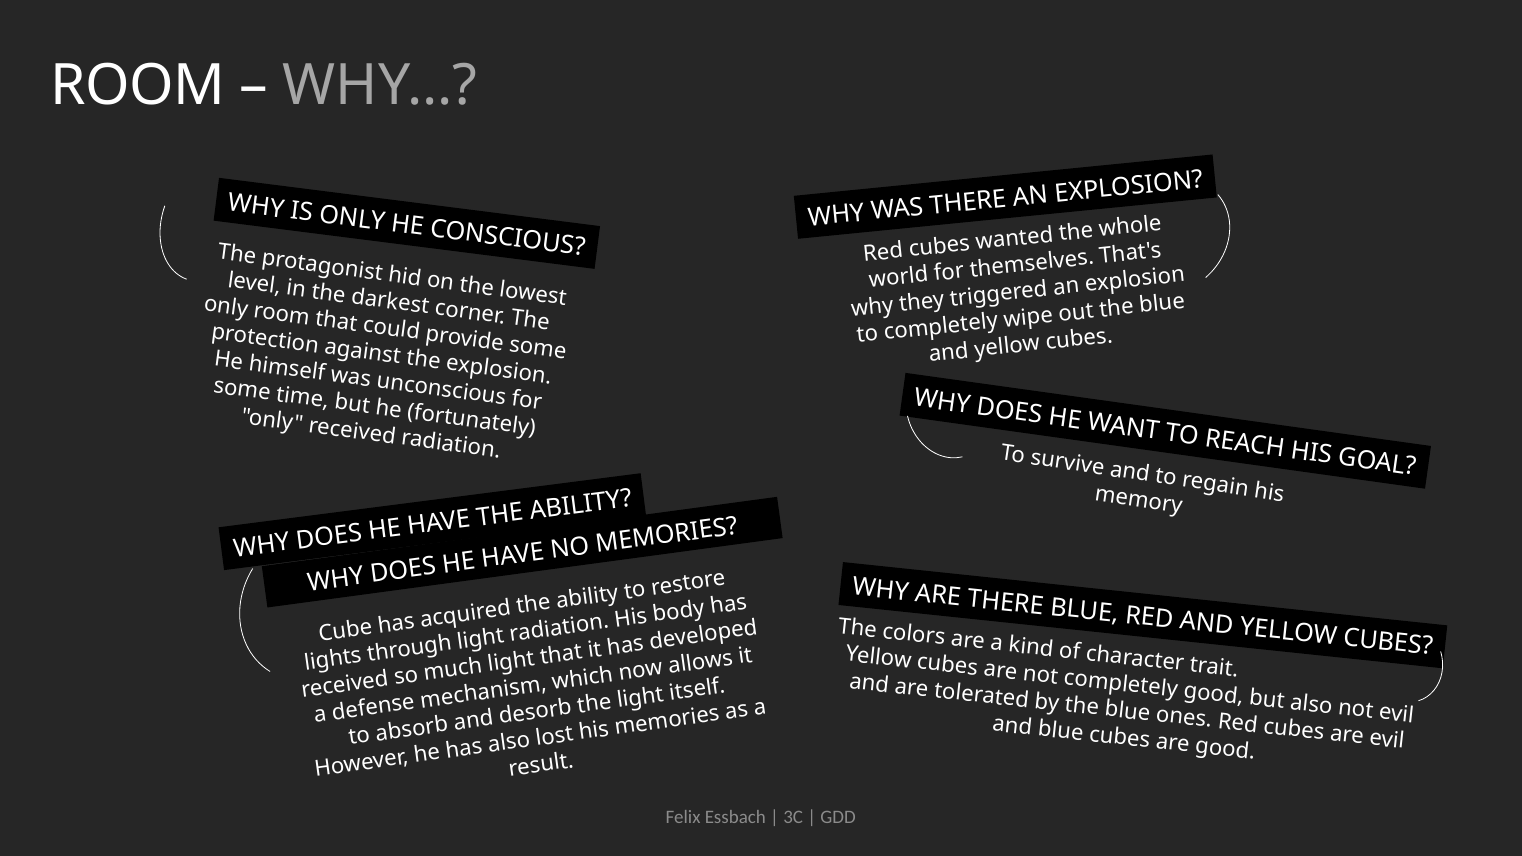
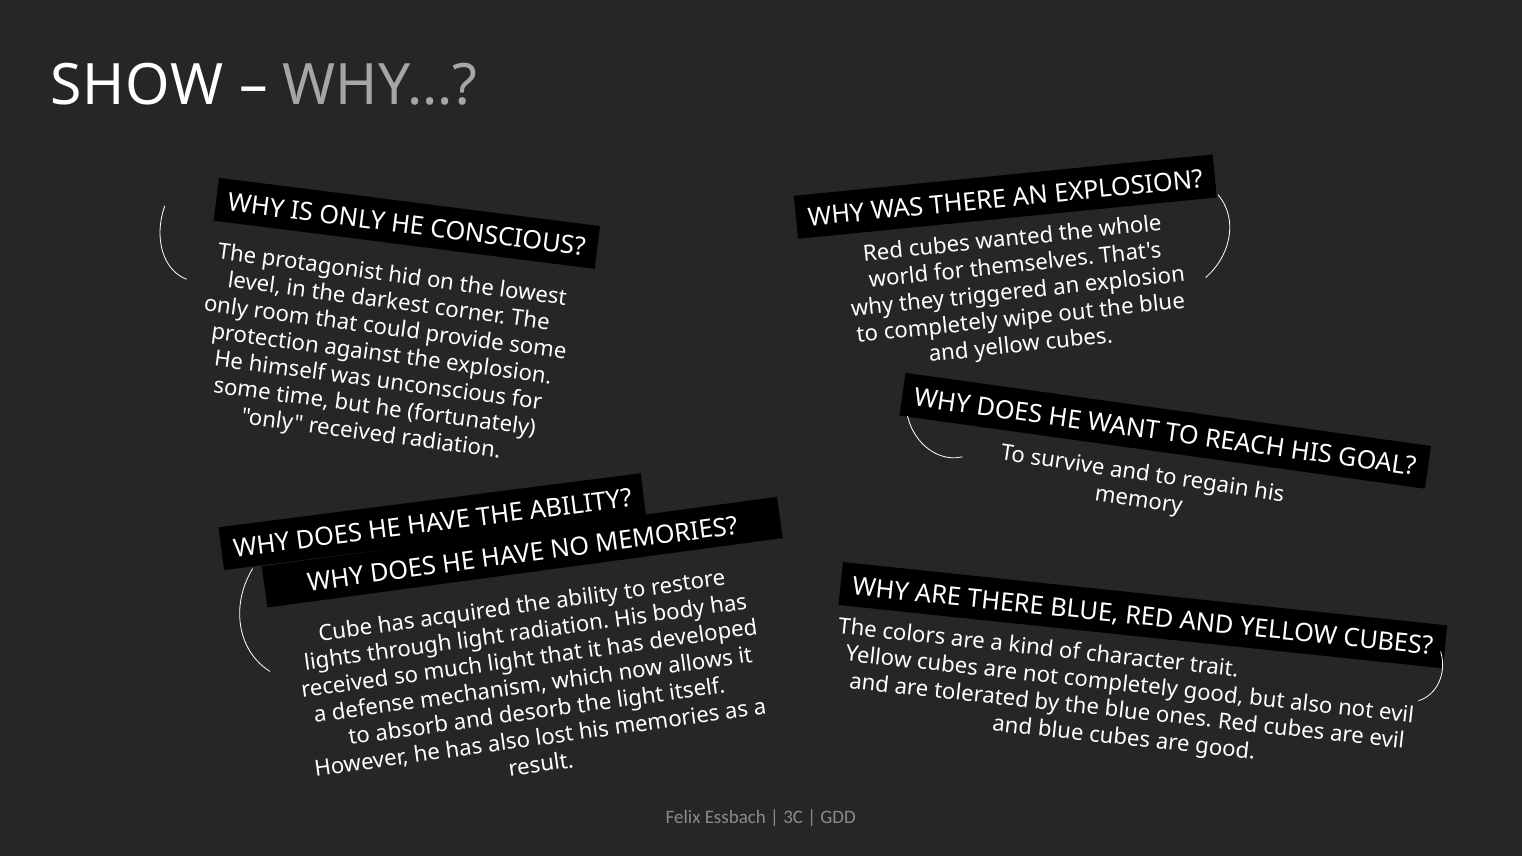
ROOM: ROOM -> SHOW (137, 86)
